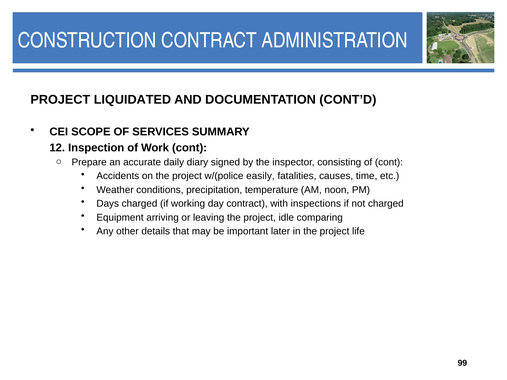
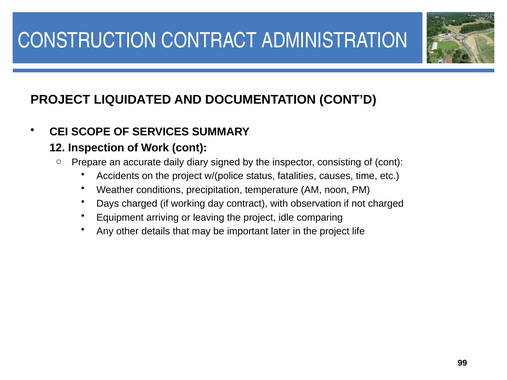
easily: easily -> status (261, 176)
inspections: inspections -> observation (316, 204)
